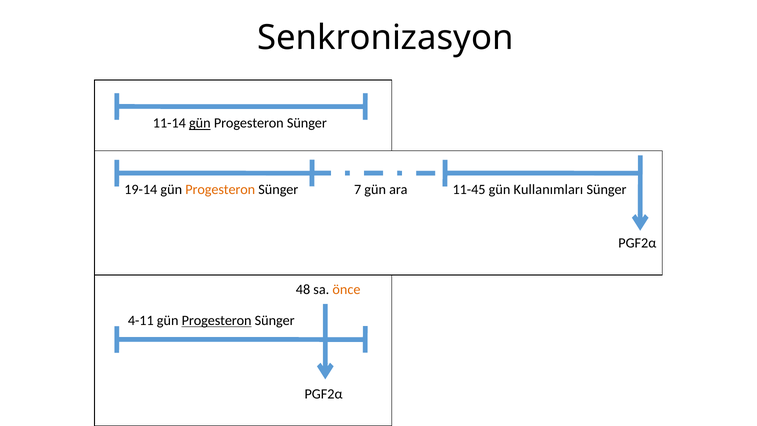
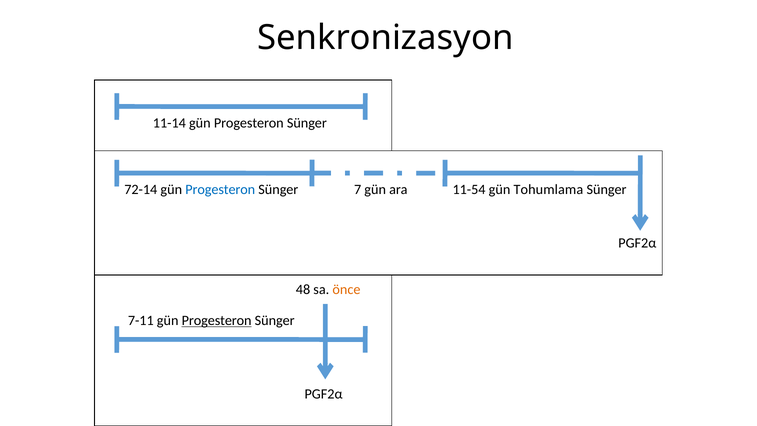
gün underline: present -> none (200, 123)
19-14: 19-14 -> 72-14 (141, 190)
Progesteron colour: orange -> blue (220, 190)
11-45: 11-45 -> 11-54 (469, 190)
Kullanımları: Kullanımları -> Tohumlama (548, 190)
4-11: 4-11 -> 7-11 (141, 321)
